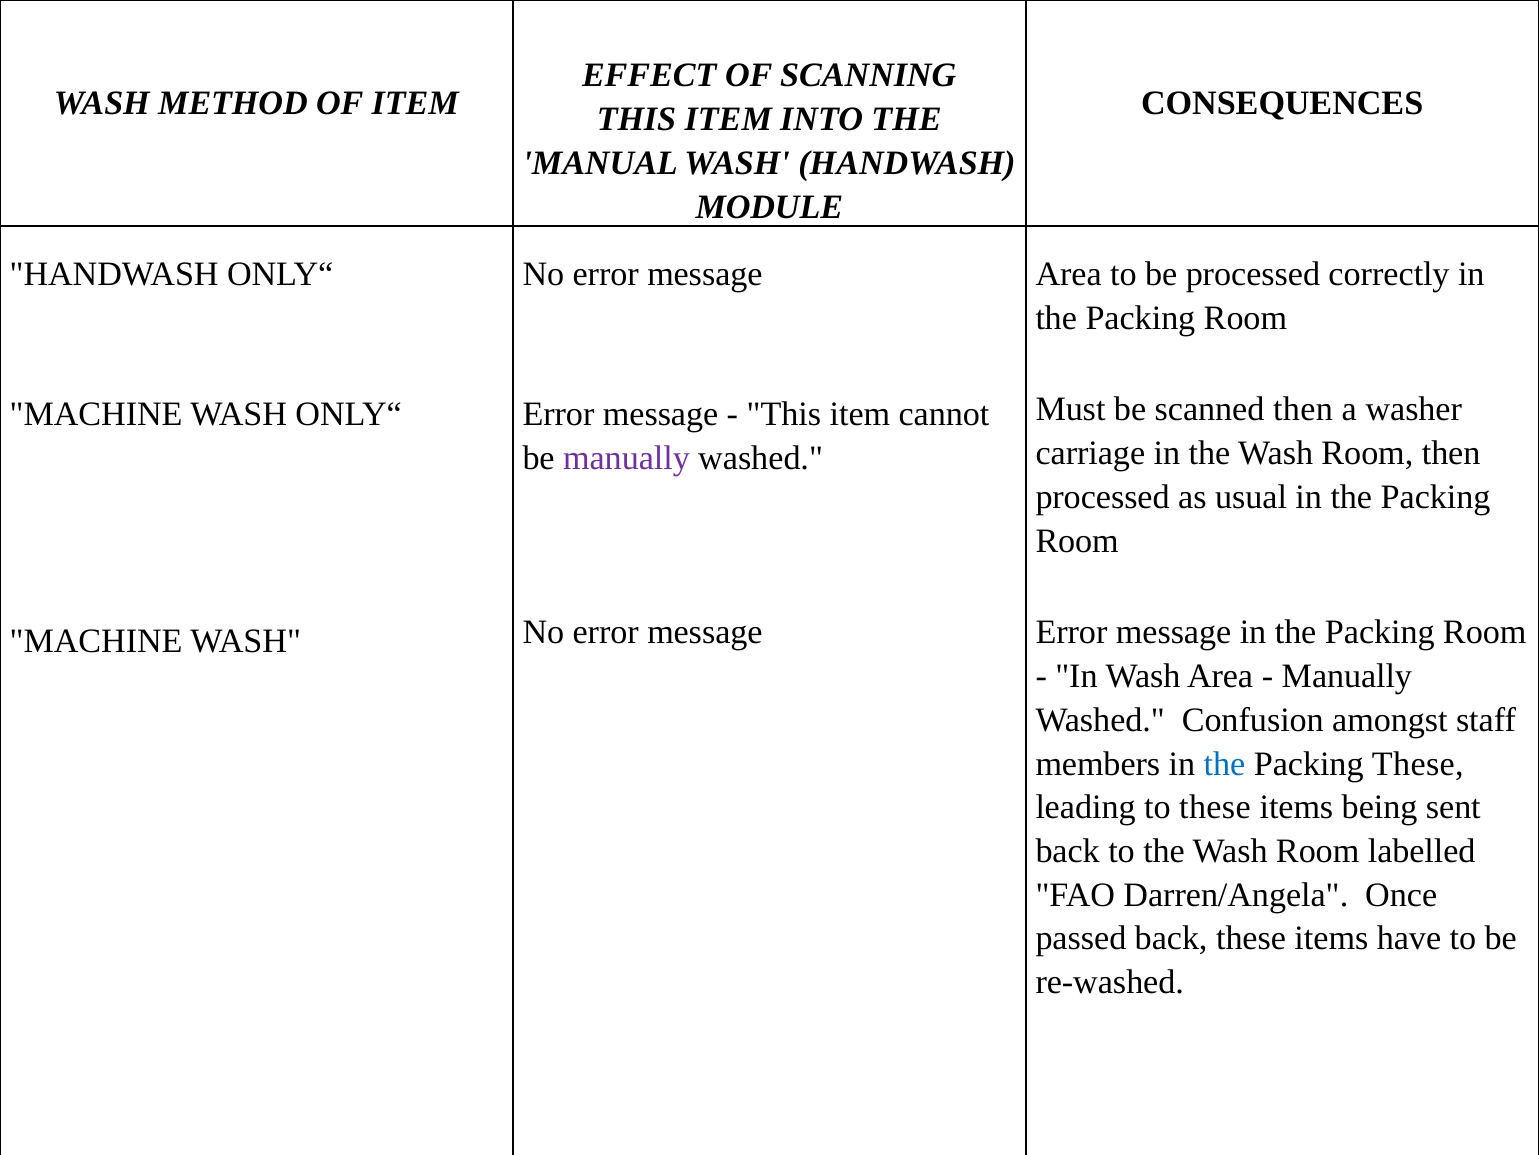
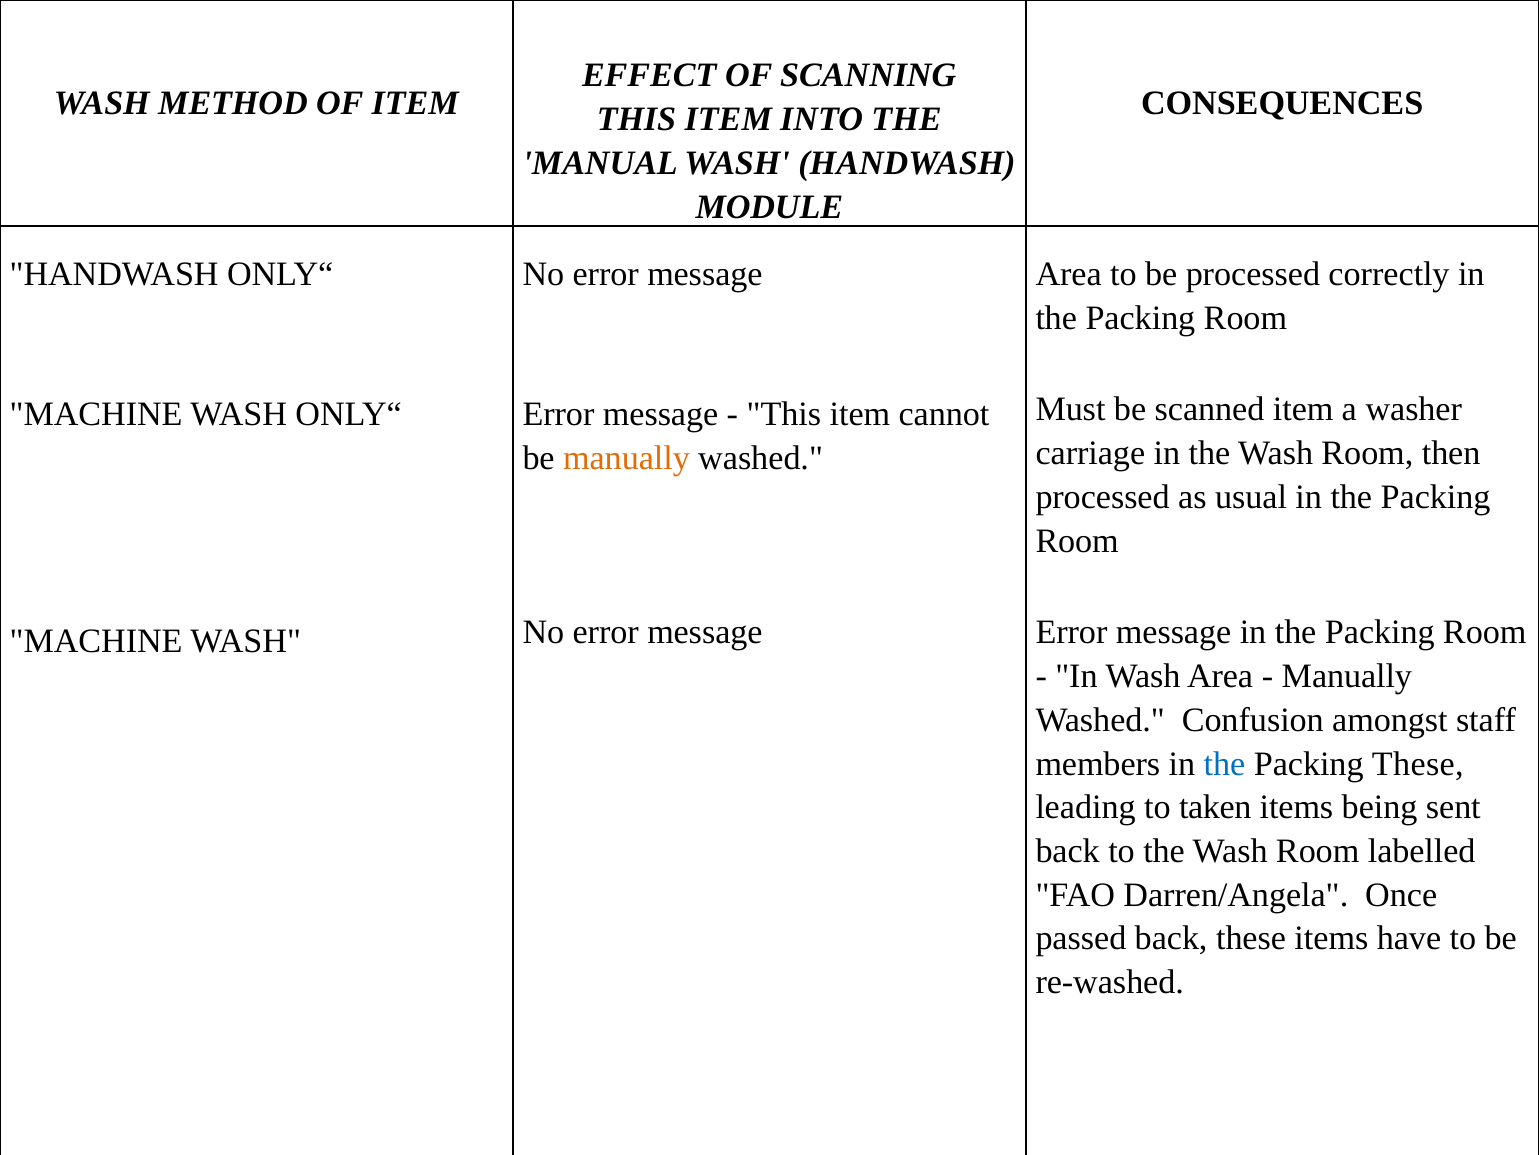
scanned then: then -> item (1303, 409)
manually colour: purple -> orange (626, 457)
to these: these -> taken (1215, 807)
